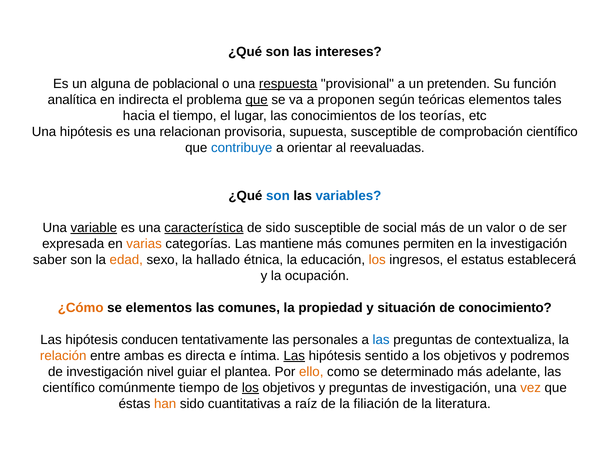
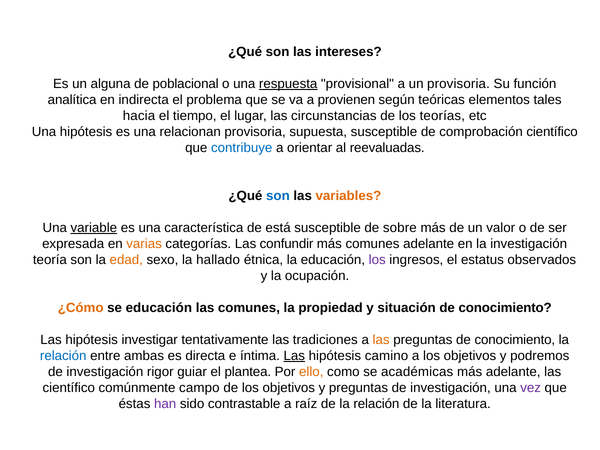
un pretenden: pretenden -> provisoria (458, 84)
que underline: present -> none (257, 100)
proponen: proponen -> provienen (346, 100)
conocimientos: conocimientos -> circunstancias (334, 116)
variables colour: blue -> orange (348, 196)
característica underline: present -> none (204, 228)
de sido: sido -> está (278, 228)
social: social -> sobre (400, 228)
mantiene: mantiene -> confundir (287, 244)
comunes permiten: permiten -> adelante (429, 244)
saber: saber -> teoría (50, 260)
los colour: orange -> purple (377, 260)
establecerá: establecerá -> observados (542, 260)
se elementos: elementos -> educación (159, 308)
conducen: conducen -> investigar (150, 340)
personales: personales -> tradiciones (325, 340)
las colour: blue -> orange (381, 340)
preguntas de contextualiza: contextualiza -> conocimiento (515, 340)
relación colour: orange -> blue (63, 356)
sentido: sentido -> camino (387, 356)
nivel: nivel -> rigor (160, 372)
determinado: determinado -> académicas (417, 372)
comúnmente tiempo: tiempo -> campo (199, 388)
los underline: present -> none (250, 388)
vez colour: orange -> purple (531, 388)
han colour: orange -> purple (165, 404)
cuantitativas: cuantitativas -> contrastable (244, 404)
de la filiación: filiación -> relación (376, 404)
